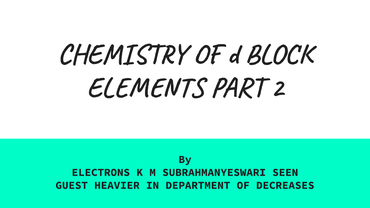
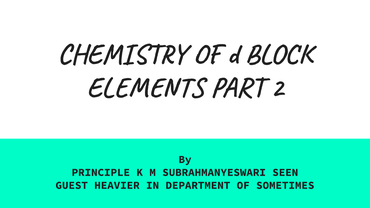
ELECTRONS: ELECTRONS -> PRINCIPLE (101, 172)
DECREASES: DECREASES -> SOMETIMES (285, 185)
